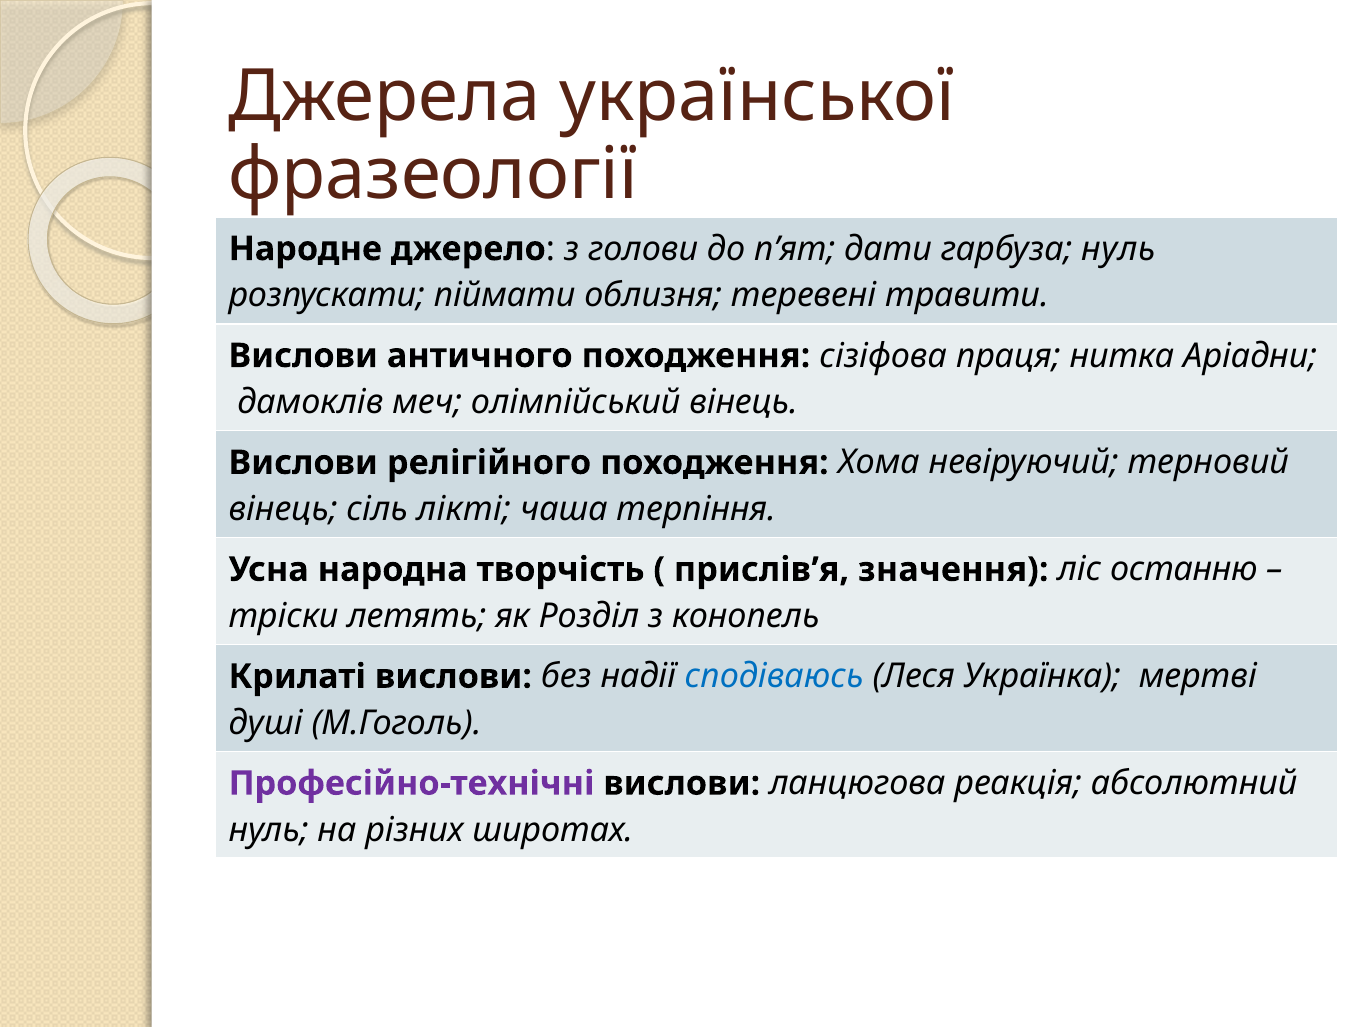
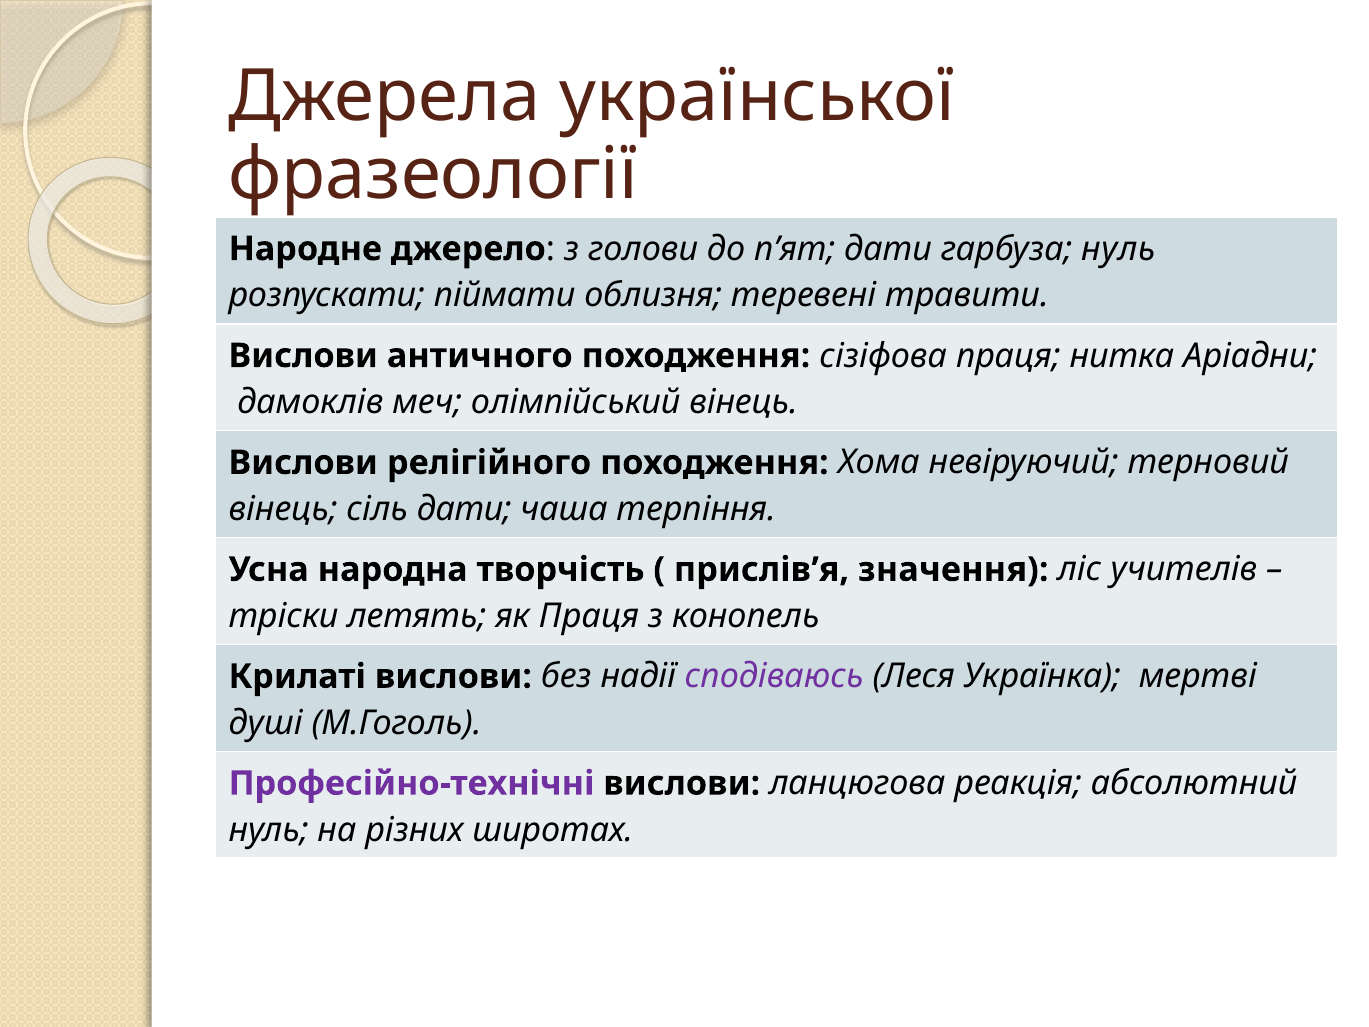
сіль лікті: лікті -> дати (464, 509)
останню: останню -> учителів (1184, 569)
як Розділ: Розділ -> Праця (589, 616)
сподіваюсь colour: blue -> purple (774, 676)
